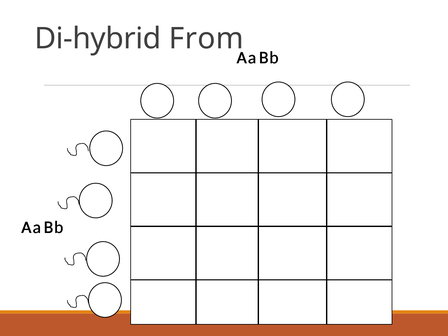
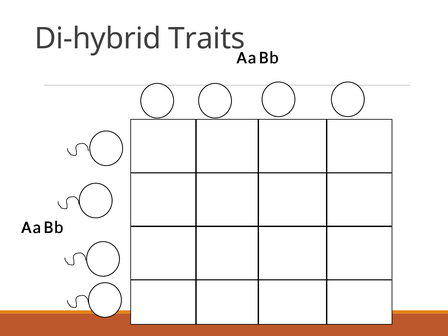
From: From -> Traits (207, 39)
